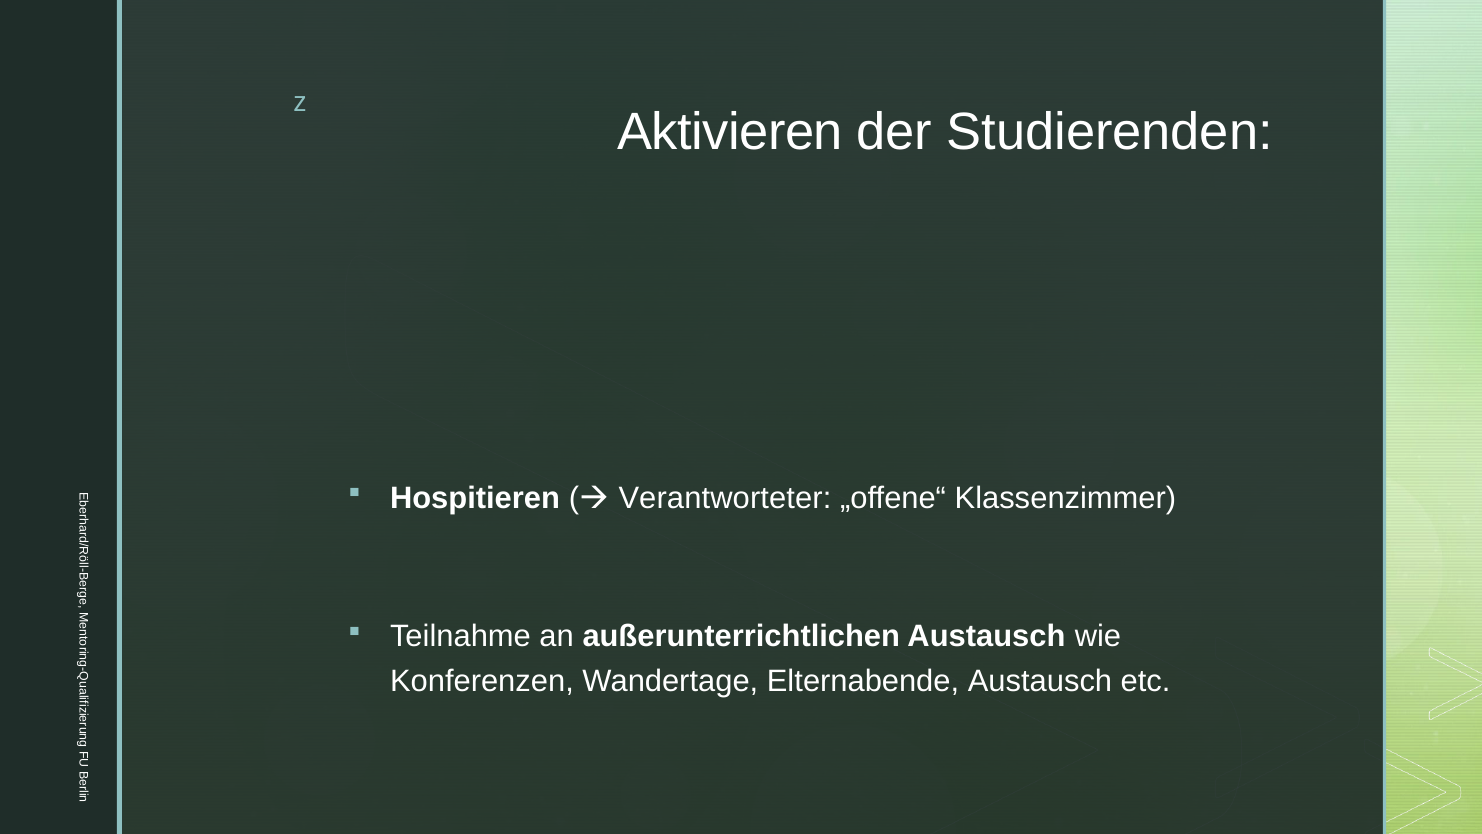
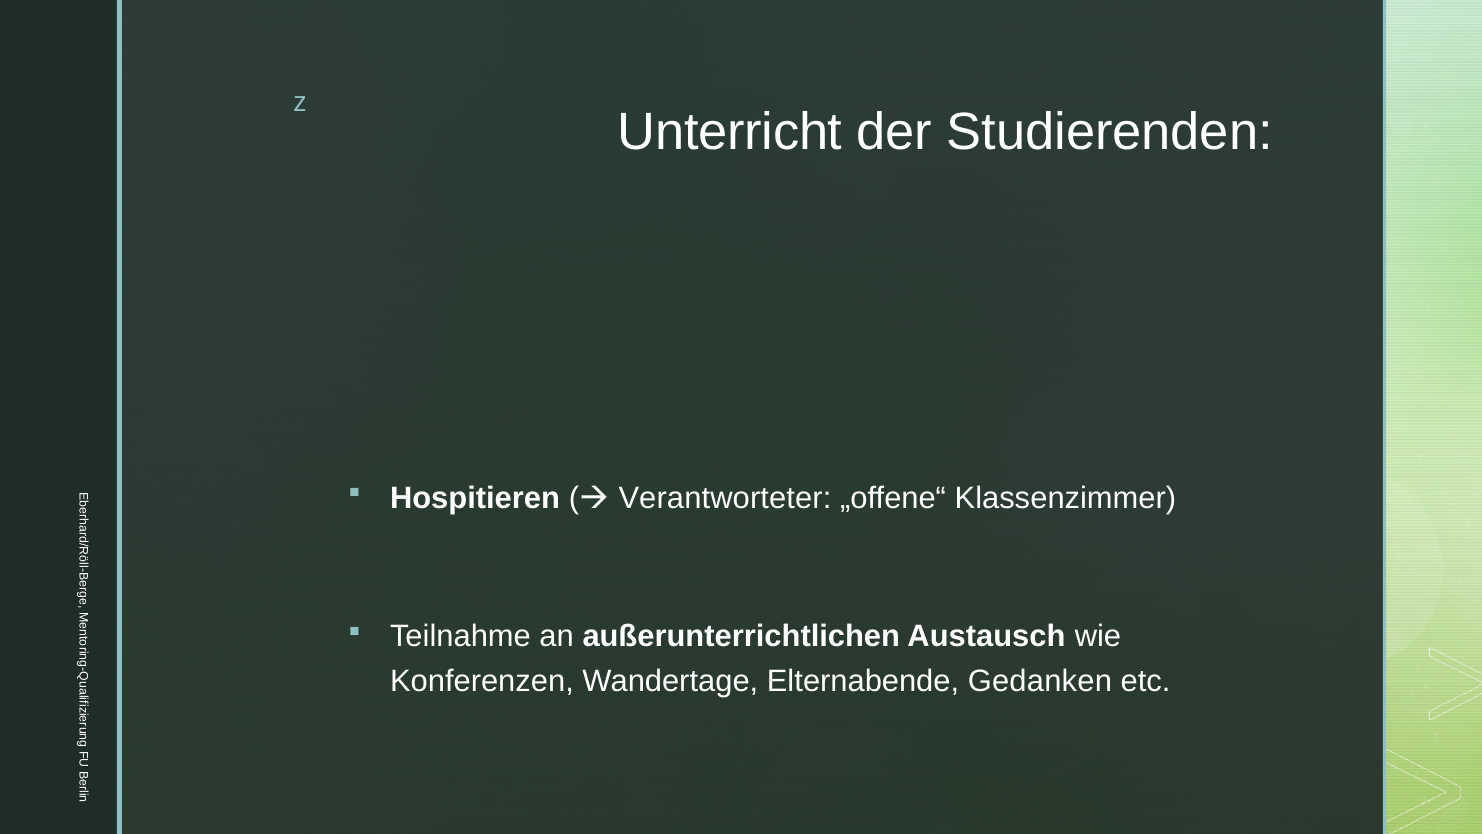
Aktivieren: Aktivieren -> Unterricht (730, 132)
Elternabende Austausch: Austausch -> Gedanken (1040, 681)
